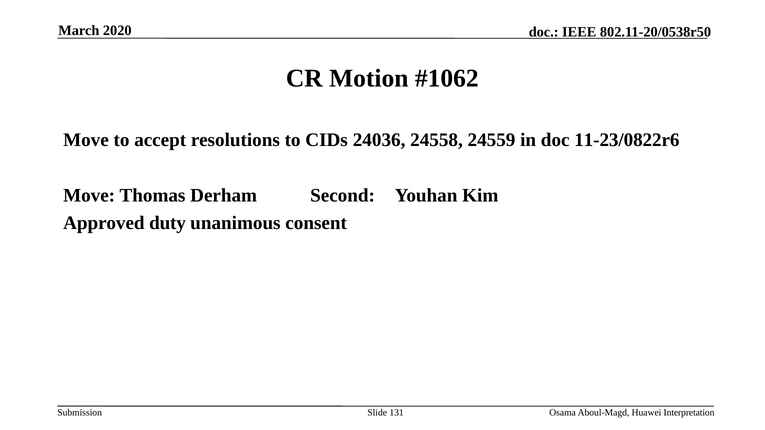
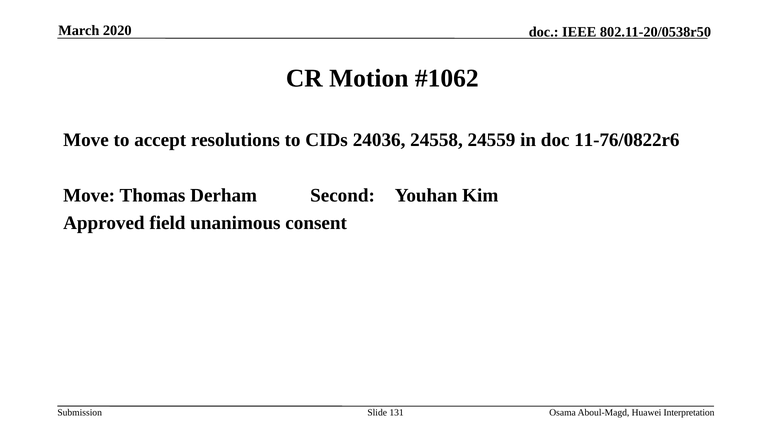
11-23/0822r6: 11-23/0822r6 -> 11-76/0822r6 (627, 140)
duty: duty -> field (167, 223)
